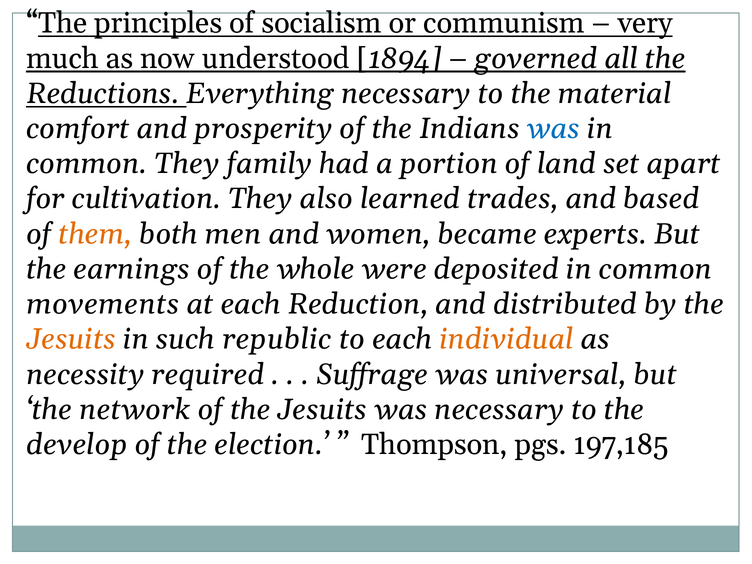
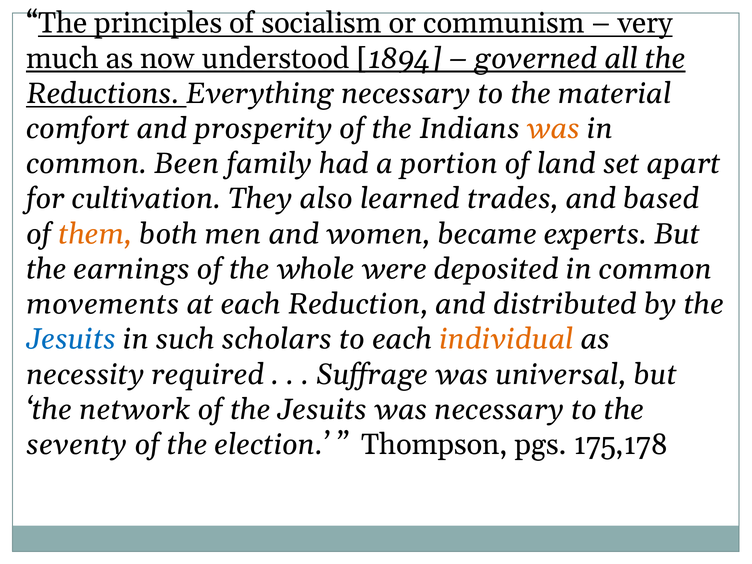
was colour: blue -> orange (553, 129)
common They: They -> Been (187, 164)
Jesuits colour: orange -> blue (71, 339)
republic: republic -> scholars (277, 339)
develop: develop -> seventy (77, 445)
197,185: 197,185 -> 175,178 (621, 445)
